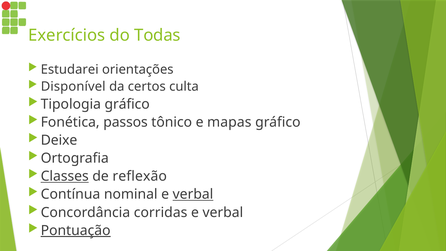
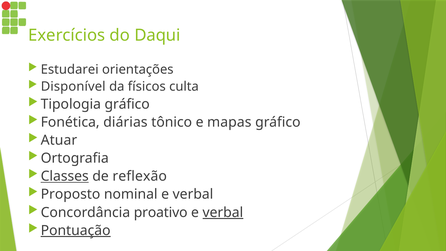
Todas: Todas -> Daqui (157, 35)
certos: certos -> físicos (147, 87)
passos: passos -> diárias (125, 122)
Deixe: Deixe -> Atuar (59, 140)
Contínua: Contínua -> Proposto (71, 194)
verbal underline: present -> none (193, 194)
corridas: corridas -> proativo (161, 212)
verbal underline: none -> present (223, 212)
